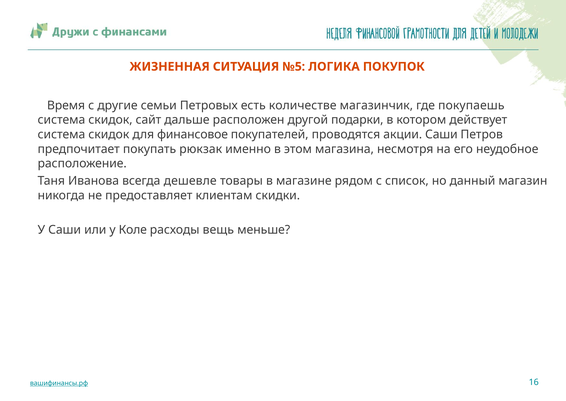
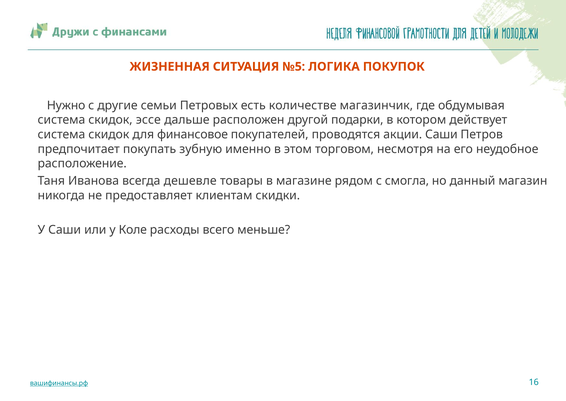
Время: Время -> Нужно (66, 105)
покупаешь: покупаешь -> обдумывая (471, 105)
сайт: сайт -> эссе (148, 120)
рюкзак: рюкзак -> зубную (201, 149)
магазина: магазина -> торговом (344, 149)
список: список -> смогла (407, 181)
вещь: вещь -> всего (218, 230)
